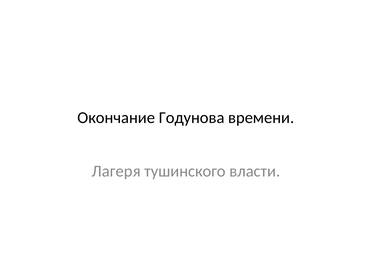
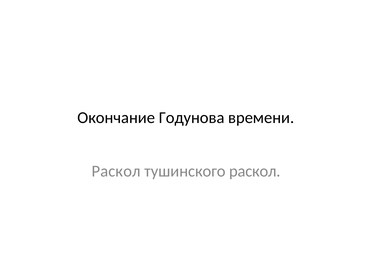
Лагеря: Лагеря -> Раскол (116, 171)
тушинского власти: власти -> раскол (255, 171)
